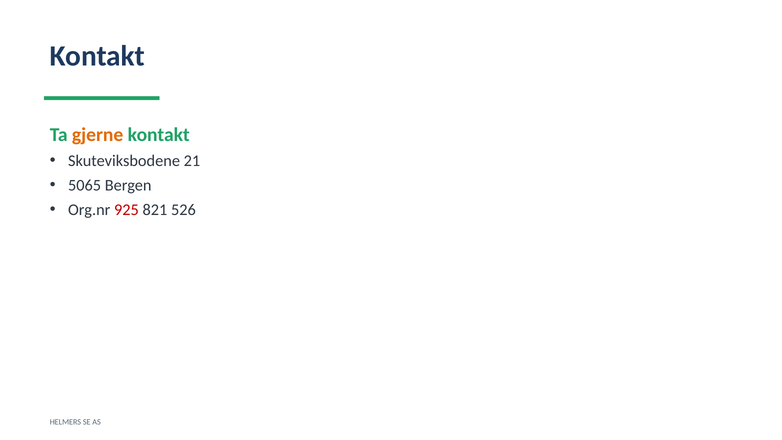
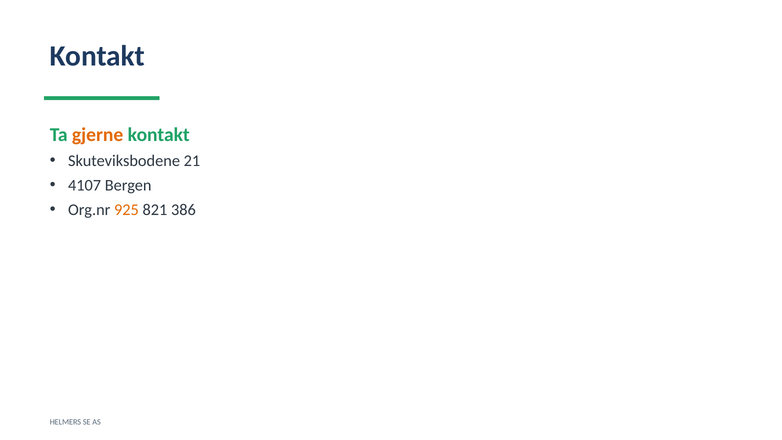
5065: 5065 -> 4107 (85, 185)
925 colour: red -> orange (126, 210)
526: 526 -> 386 (183, 210)
